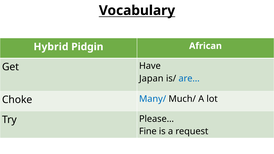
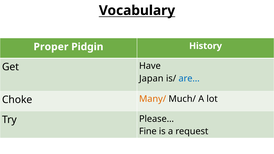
Hybrid: Hybrid -> Proper (51, 47)
African: African -> History (206, 46)
Many/ colour: blue -> orange (153, 99)
